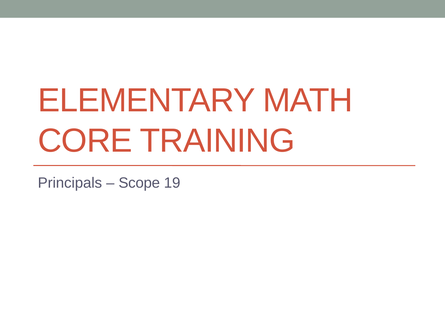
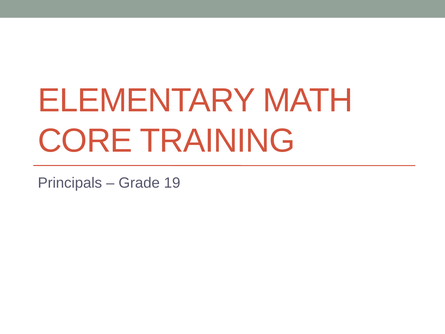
Scope: Scope -> Grade (139, 183)
